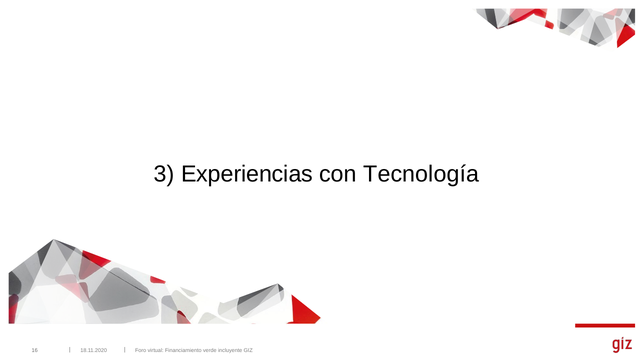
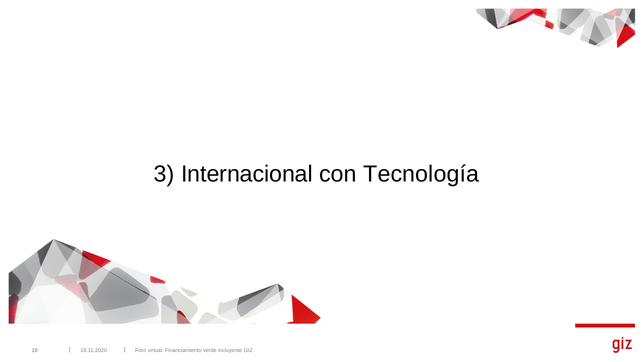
Experiencias: Experiencias -> Internacional (247, 174)
